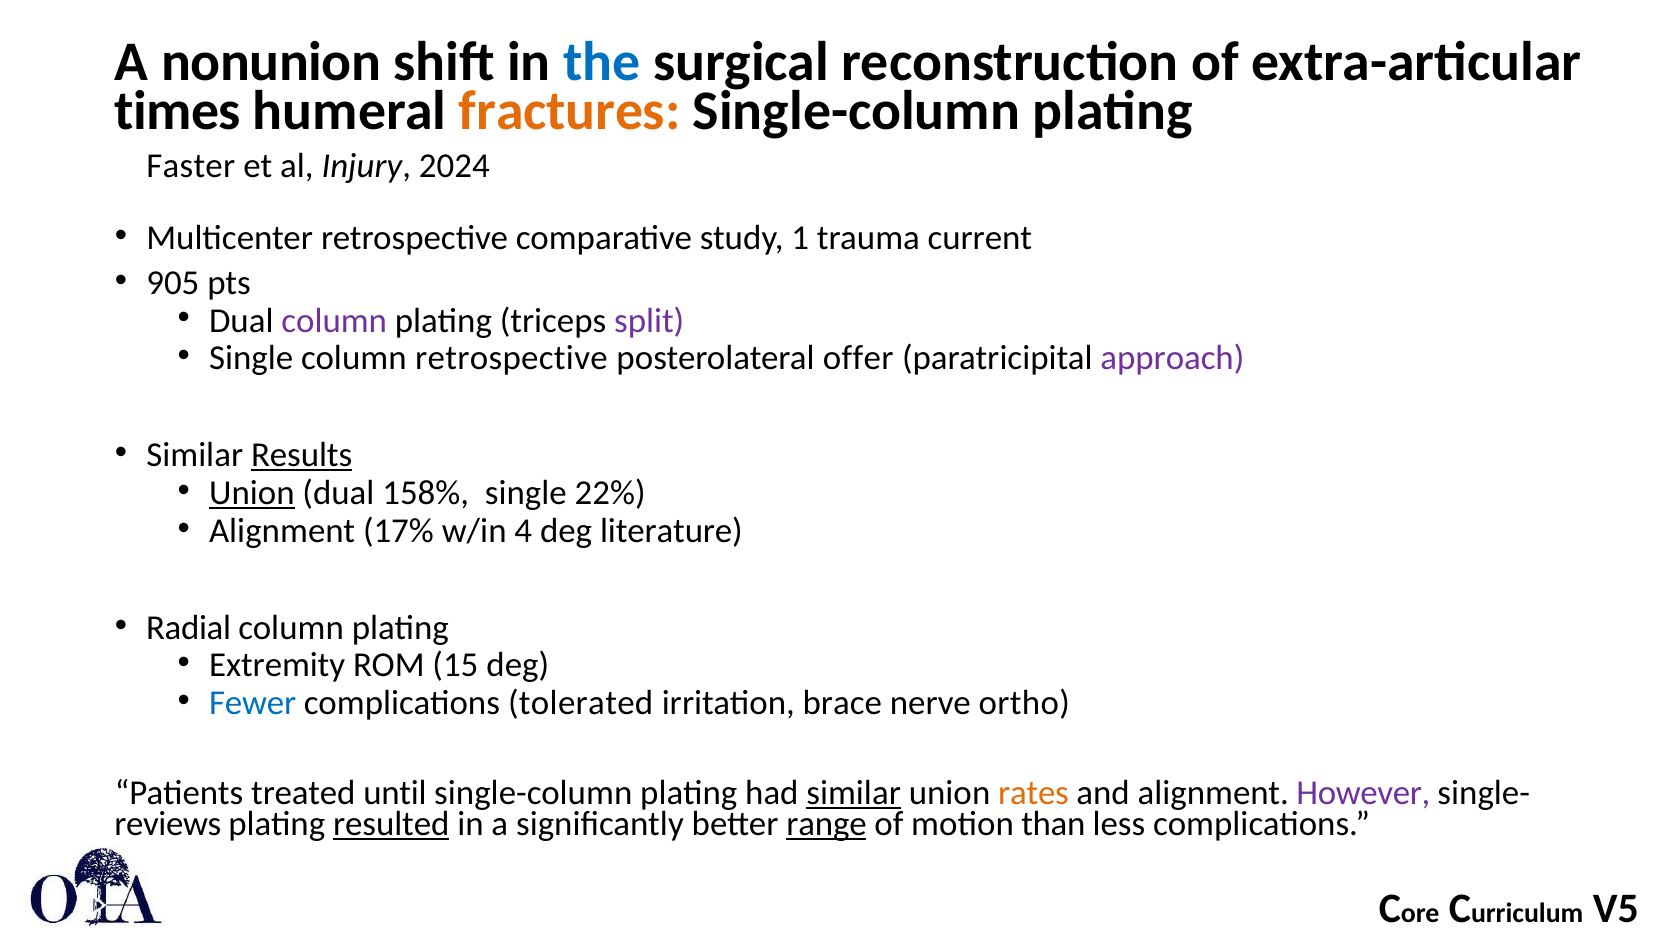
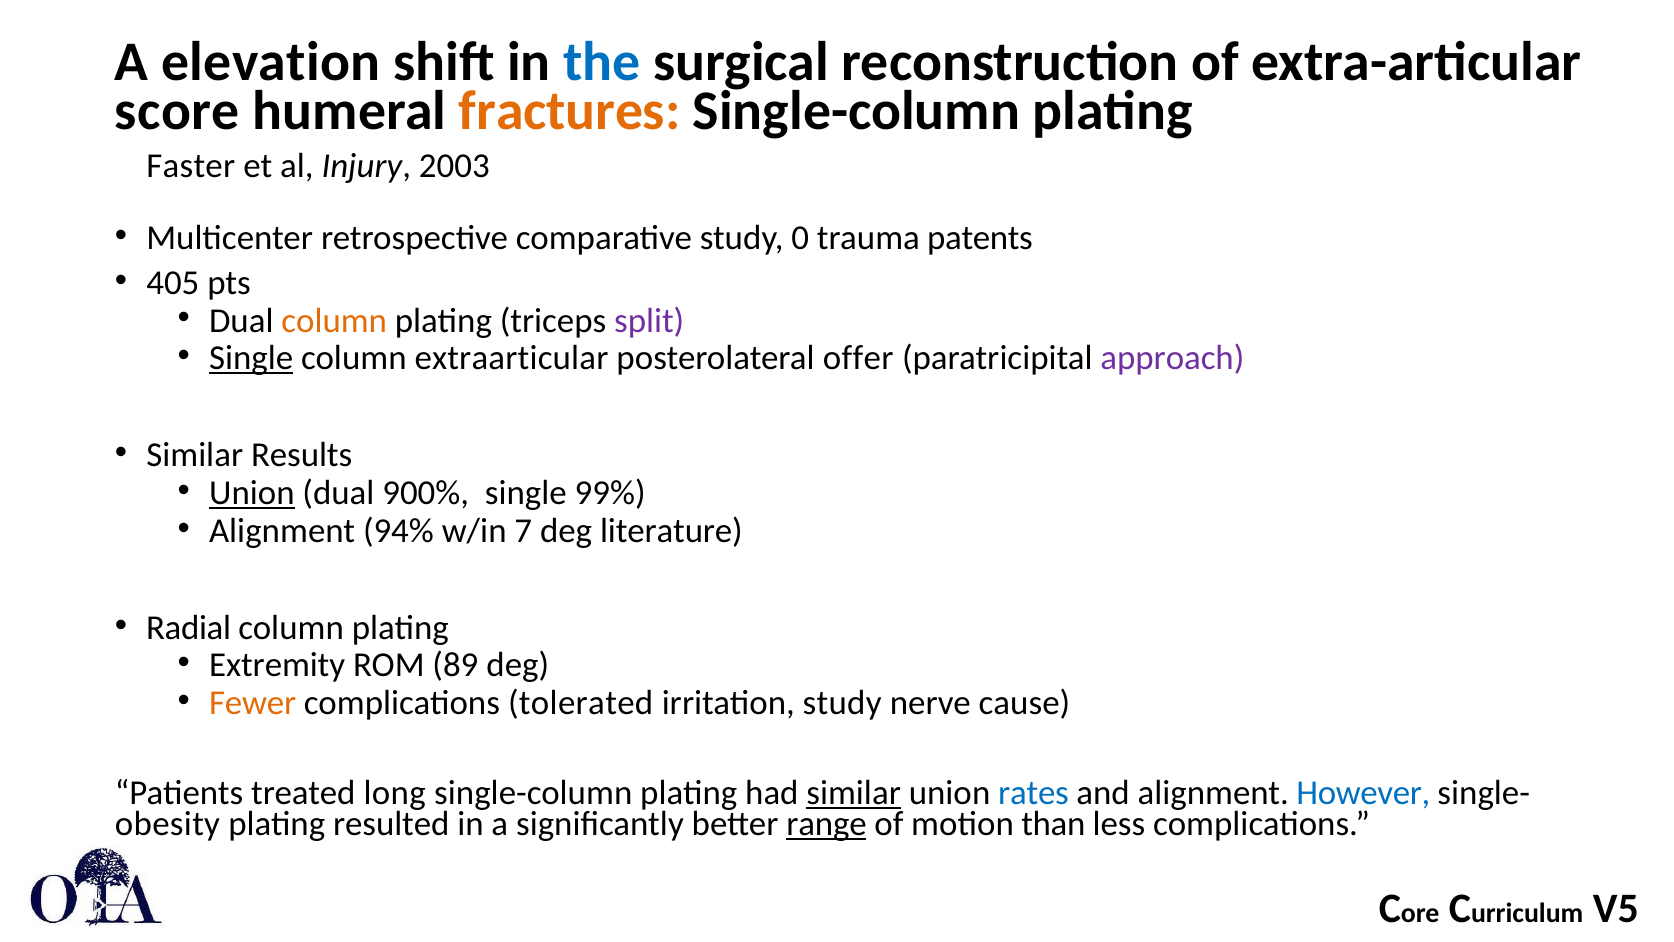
nonunion: nonunion -> elevation (271, 62)
times: times -> score (177, 111)
2024: 2024 -> 2003 (454, 166)
1: 1 -> 0 (800, 238)
current: current -> patents (980, 238)
905: 905 -> 405 (173, 283)
column colour: purple -> orange (334, 320)
Single underline: none -> present (251, 358)
column retrospective: retrospective -> extraarticular (512, 358)
Results underline: present -> none (302, 455)
158%: 158% -> 900% (426, 493)
22%: 22% -> 99% (610, 493)
17%: 17% -> 94% (398, 530)
4: 4 -> 7 (523, 530)
15: 15 -> 89 (455, 665)
Fewer colour: blue -> orange (253, 703)
irritation brace: brace -> study (842, 703)
ortho: ortho -> cause (1024, 703)
until: until -> long (395, 793)
rates colour: orange -> blue (1033, 793)
However colour: purple -> blue (1363, 793)
reviews: reviews -> obesity (167, 824)
resulted underline: present -> none (391, 824)
